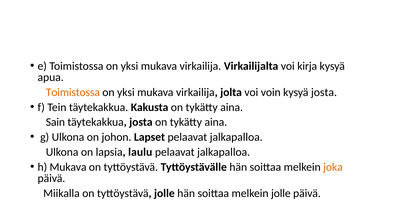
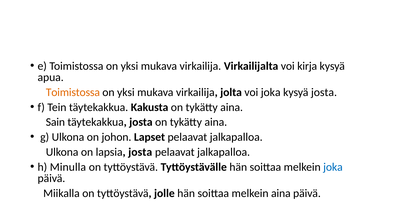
voi voin: voin -> joka (271, 92)
lapsia laulu: laulu -> josta (140, 152)
h Mukava: Mukava -> Minulla (68, 167)
joka colour: orange -> blue (333, 167)
melkein jolle: jolle -> aina (281, 193)
